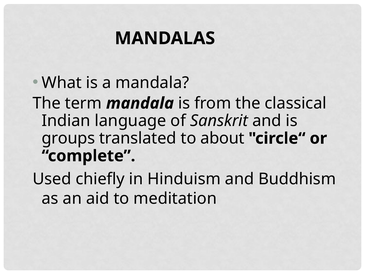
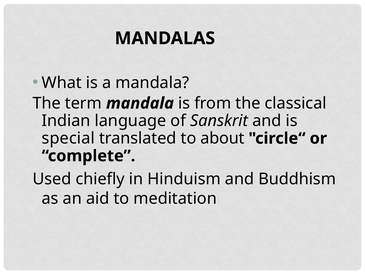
groups: groups -> special (68, 138)
